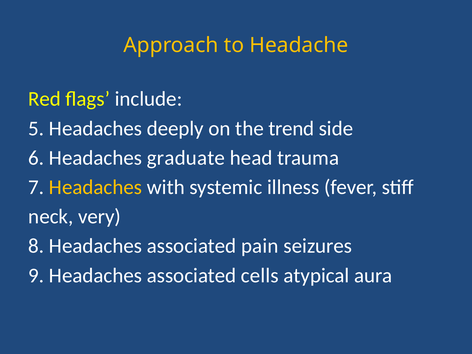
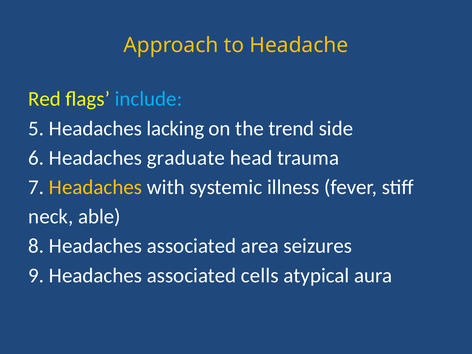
include colour: white -> light blue (149, 99)
deeply: deeply -> lacking (175, 128)
very: very -> able (99, 217)
pain: pain -> area (260, 246)
